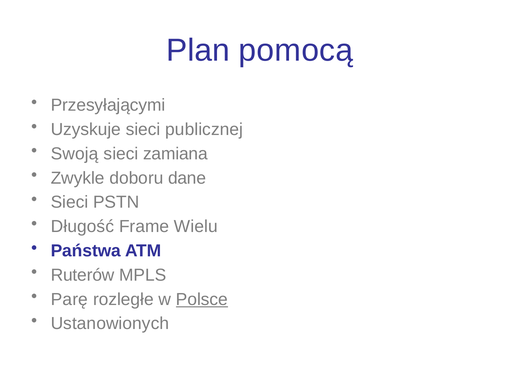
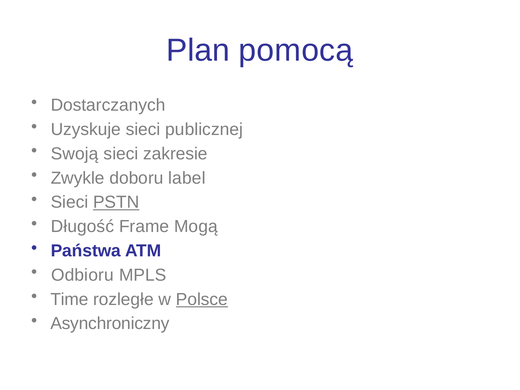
Przesyłającymi: Przesyłającymi -> Dostarczanych (108, 105)
zamiana: zamiana -> zakresie (175, 154)
dane: dane -> label (187, 178)
PSTN underline: none -> present (116, 202)
Wielu: Wielu -> Mogą (196, 227)
Ruterów: Ruterów -> Odbioru (82, 275)
Parę: Parę -> Time (70, 299)
Ustanowionych: Ustanowionych -> Asynchroniczny (110, 324)
